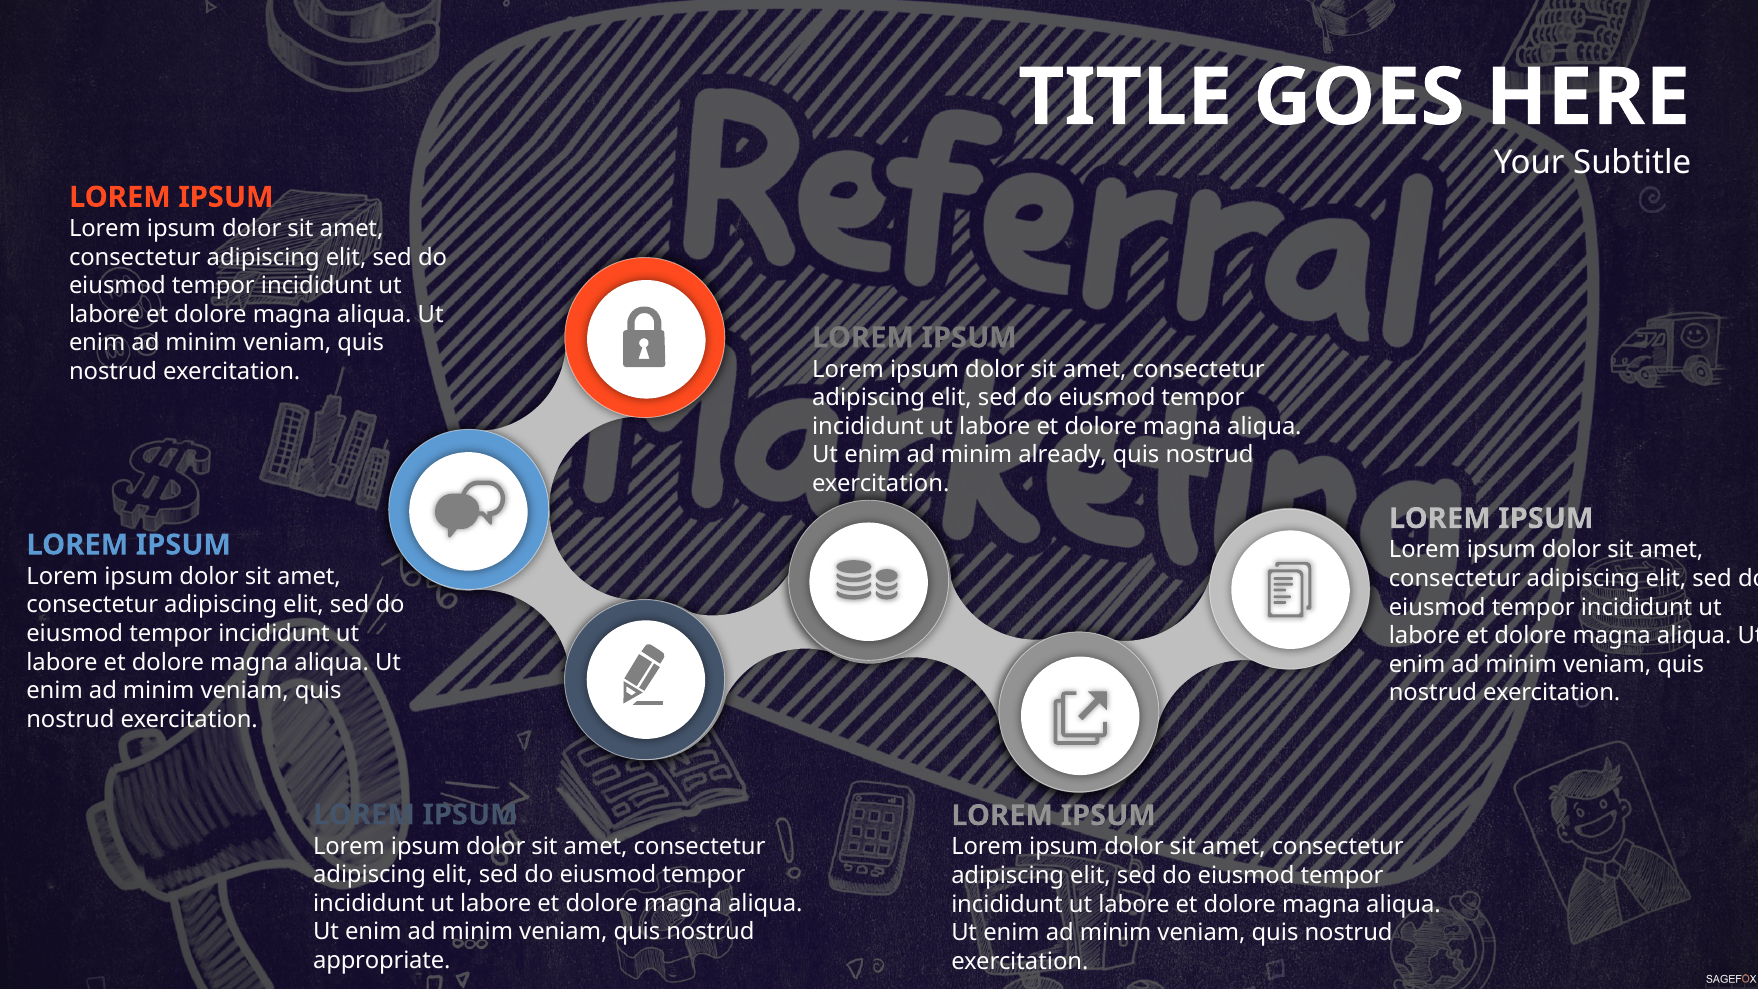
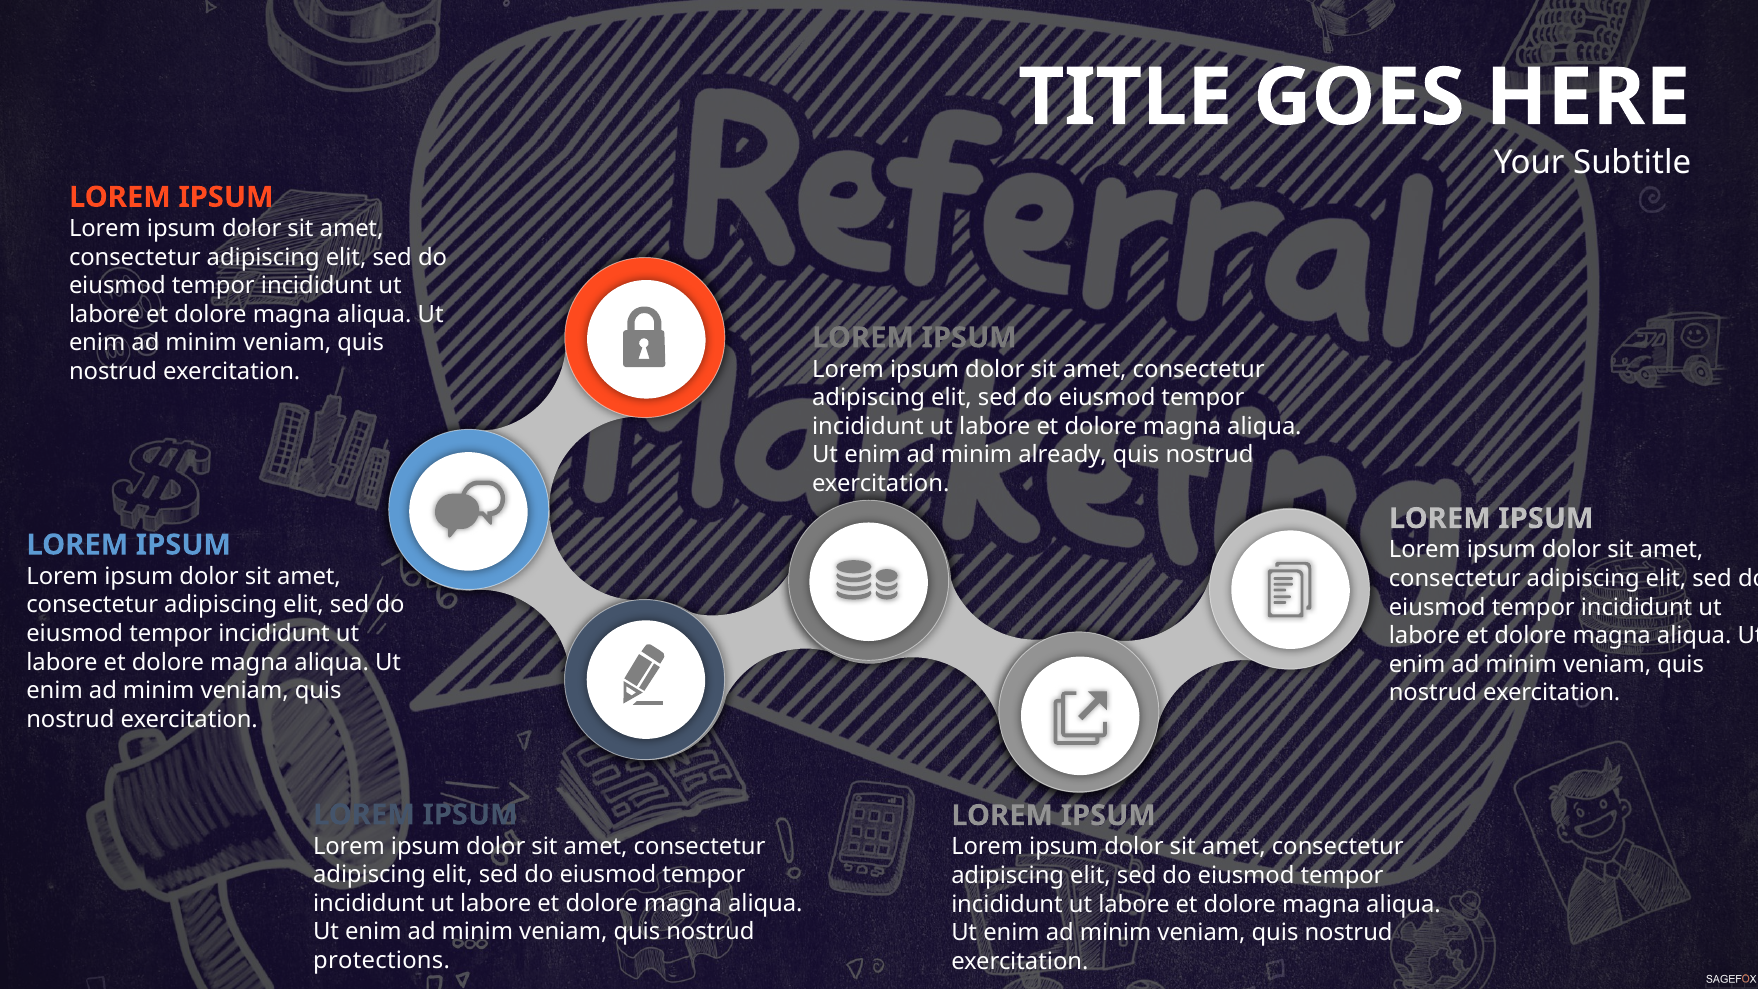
appropriate: appropriate -> protections (382, 961)
